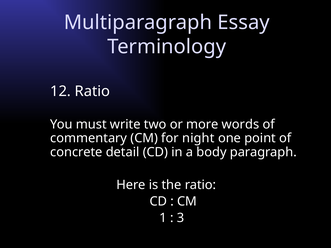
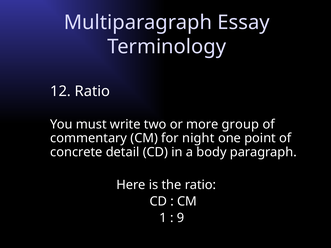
words: words -> group (240, 124)
3: 3 -> 9 (181, 218)
